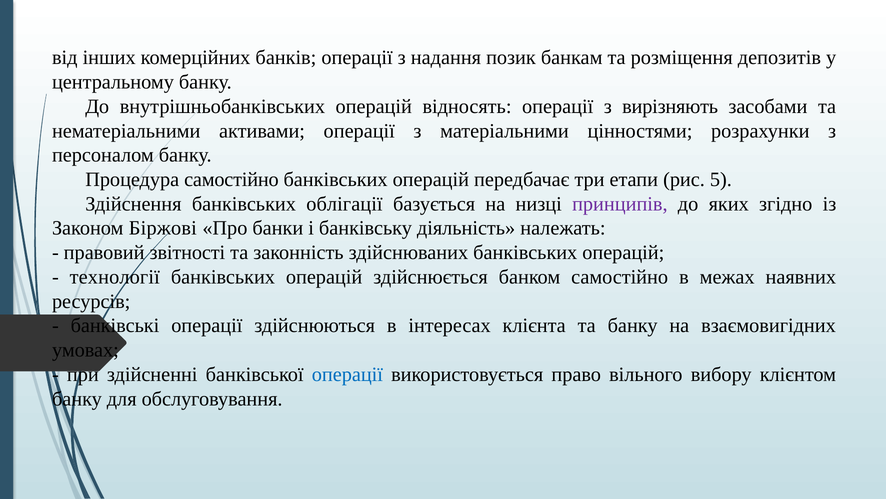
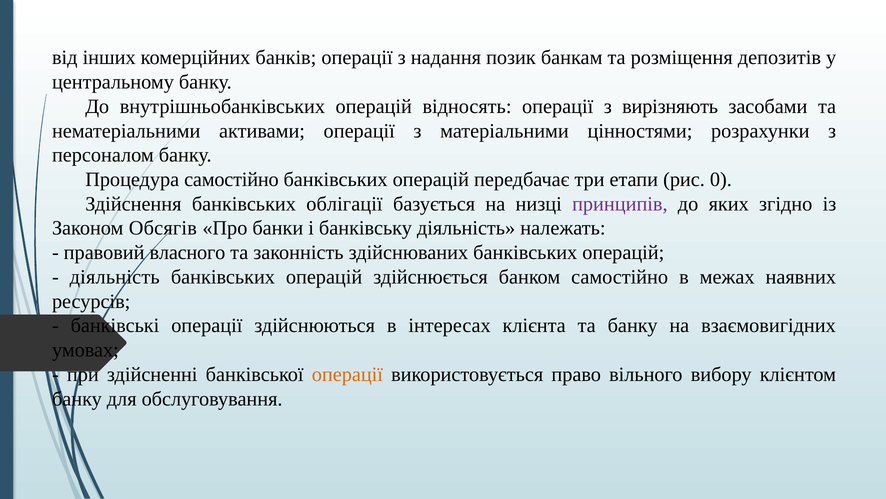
5: 5 -> 0 (721, 179)
Біржові: Біржові -> Обсягів (163, 228)
звітності: звітності -> власного (187, 252)
технології: технології -> діяльність (115, 277)
операції colour: blue -> orange (347, 374)
